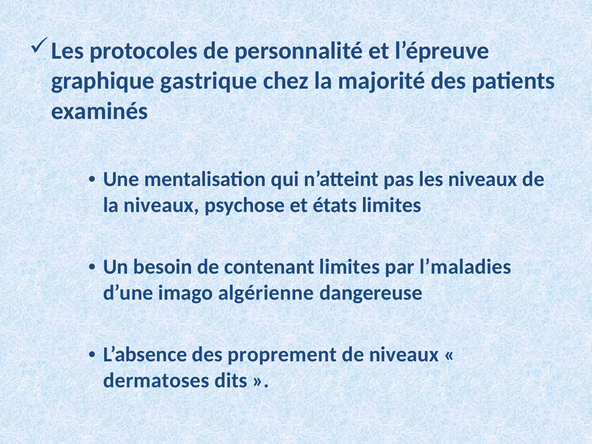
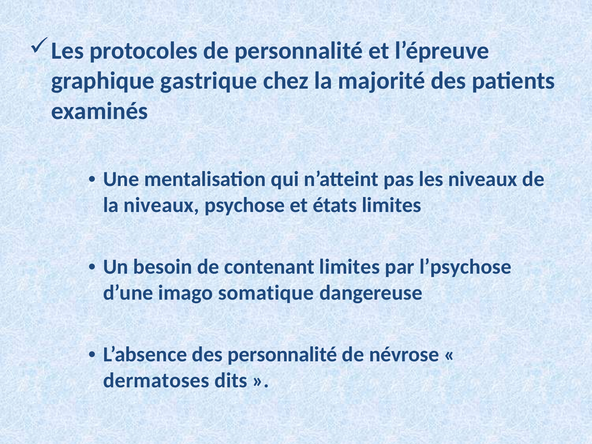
l’maladies: l’maladies -> l’psychose (465, 267)
algérienne: algérienne -> somatique (266, 293)
des proprement: proprement -> personnalité (282, 354)
de niveaux: niveaux -> névrose (404, 354)
